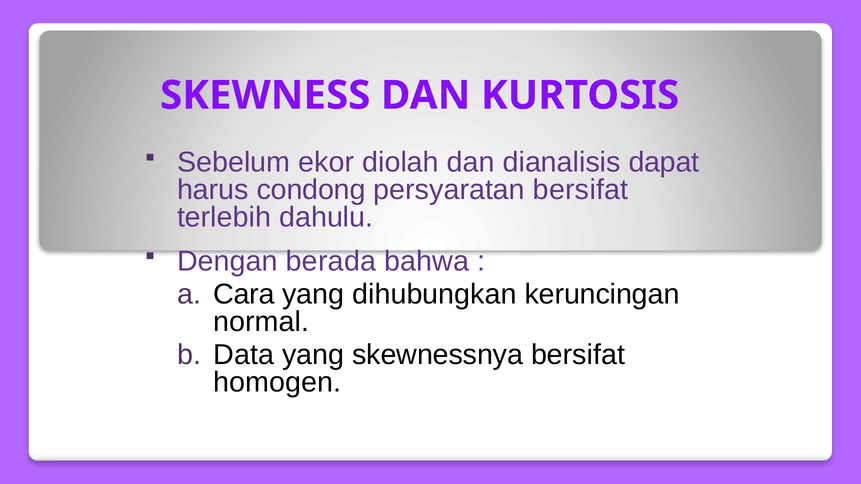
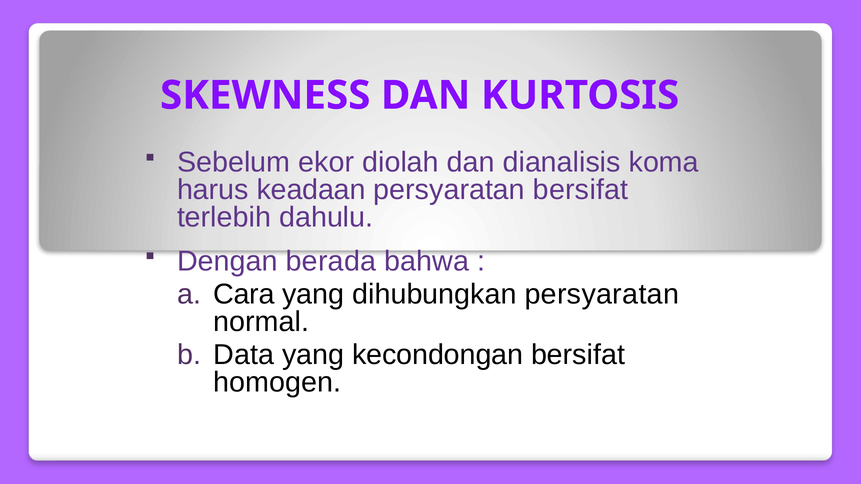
dapat: dapat -> koma (664, 163)
condong: condong -> keadaan (311, 190)
dihubungkan keruncingan: keruncingan -> persyaratan (602, 294)
skewnessnya: skewnessnya -> kecondongan (438, 355)
